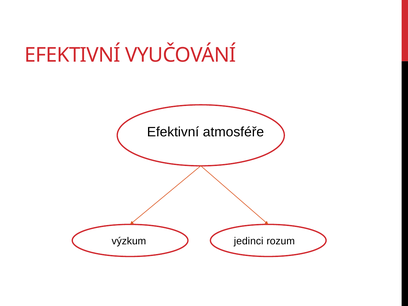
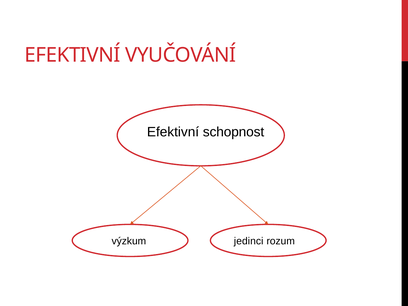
atmosféře: atmosféře -> schopnost (234, 132)
